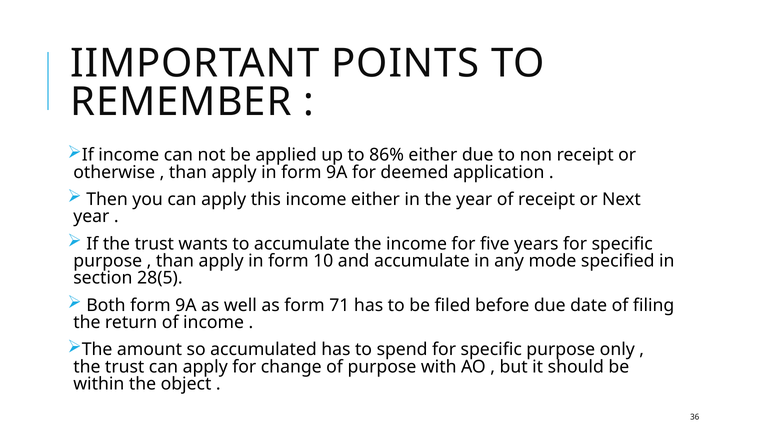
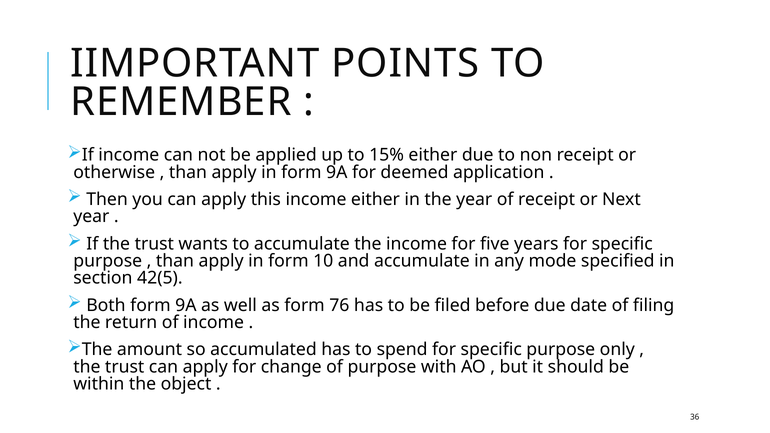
86%: 86% -> 15% (387, 155)
28(5: 28(5 -> 42(5 (160, 278)
71: 71 -> 76 (339, 305)
